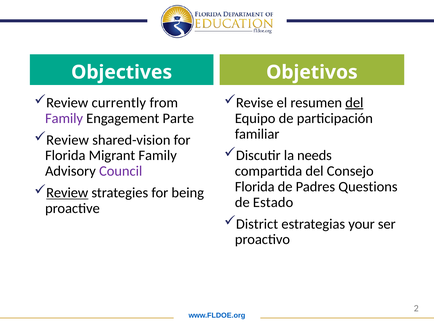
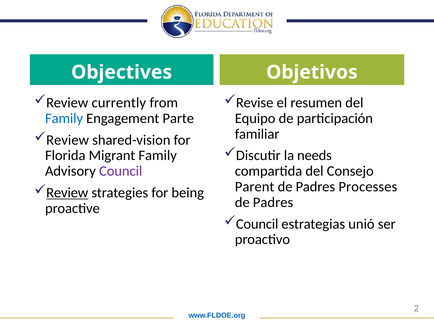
del underline: present -> none (354, 103)
Family colour: purple -> blue (64, 118)
Florida: Florida -> Parent (255, 187)
Questions: Questions -> Processes (368, 187)
Estado: Estado -> Padres (273, 203)
District: District -> Council (257, 224)
your: your -> unió (361, 224)
